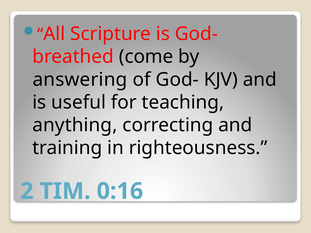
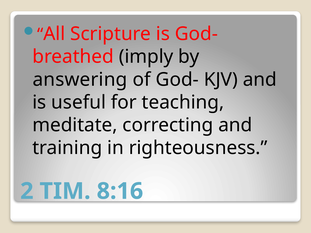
come: come -> imply (146, 57)
anything: anything -> meditate (75, 125)
0:16: 0:16 -> 8:16 (120, 191)
